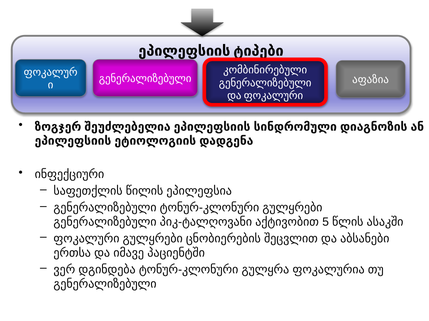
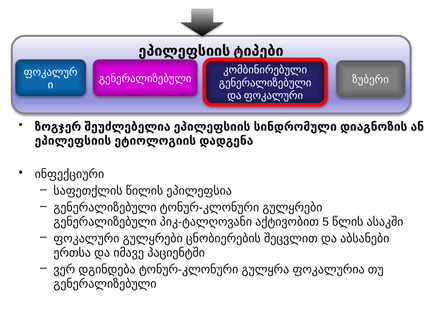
აფაზია: აფაზია -> ზუბერი (371, 80)
